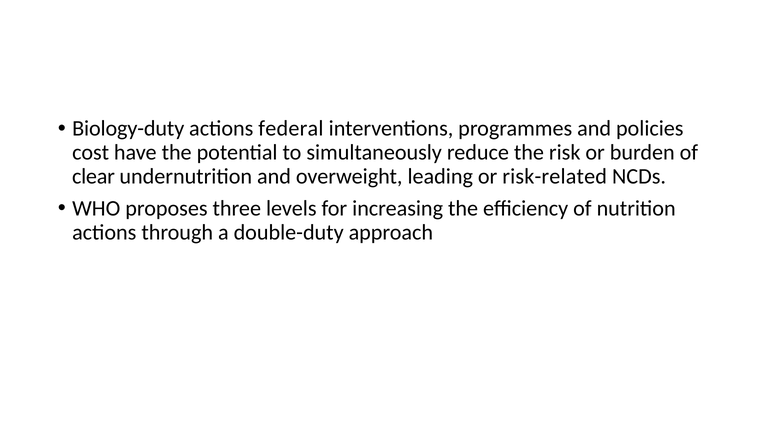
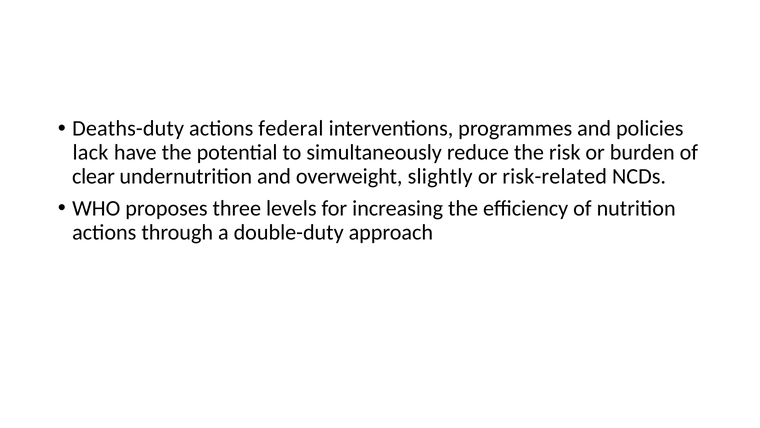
Biology-duty: Biology-duty -> Deaths-duty (128, 128)
cost: cost -> lack (90, 152)
leading: leading -> slightly (440, 176)
